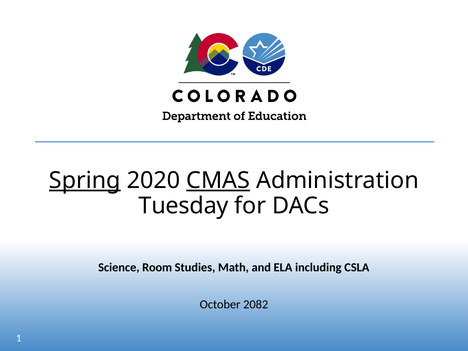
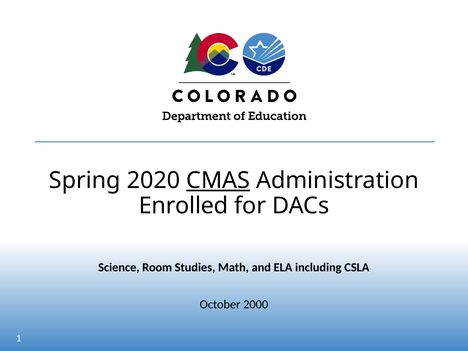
Spring underline: present -> none (85, 180)
Tuesday: Tuesday -> Enrolled (184, 206)
2082: 2082 -> 2000 (256, 305)
